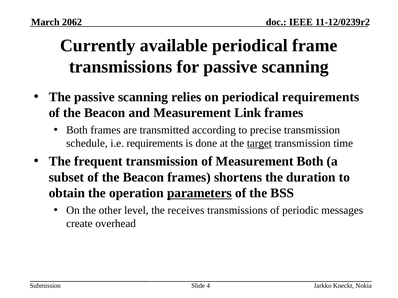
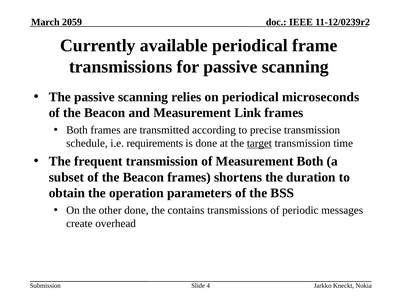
2062: 2062 -> 2059 (72, 22)
periodical requirements: requirements -> microseconds (321, 97)
parameters underline: present -> none (199, 193)
other level: level -> done (136, 211)
receives: receives -> contains (186, 211)
